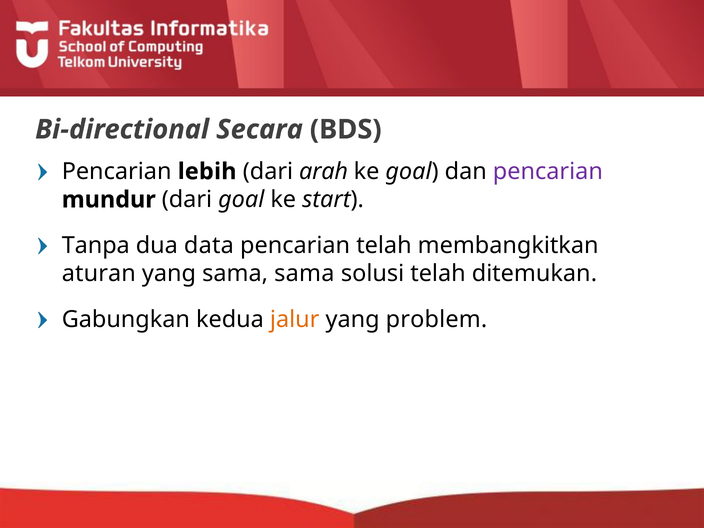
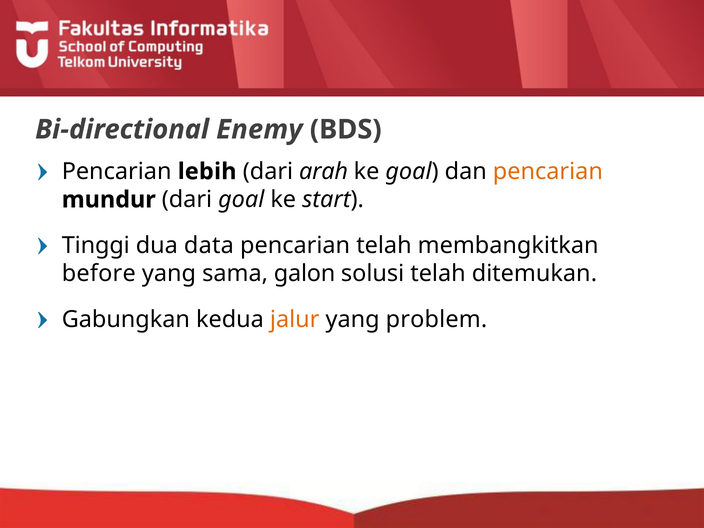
Secara: Secara -> Enemy (259, 129)
pencarian colour: purple -> orange (548, 171)
Tanpa: Tanpa -> Tinggi (96, 245)
aturan: aturan -> before (99, 274)
sama sama: sama -> galon (305, 274)
